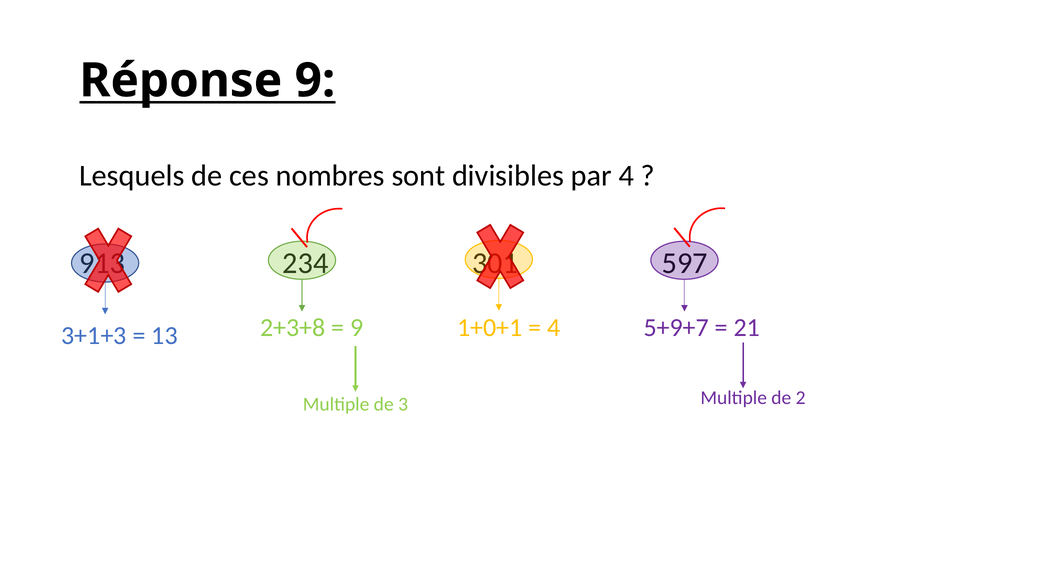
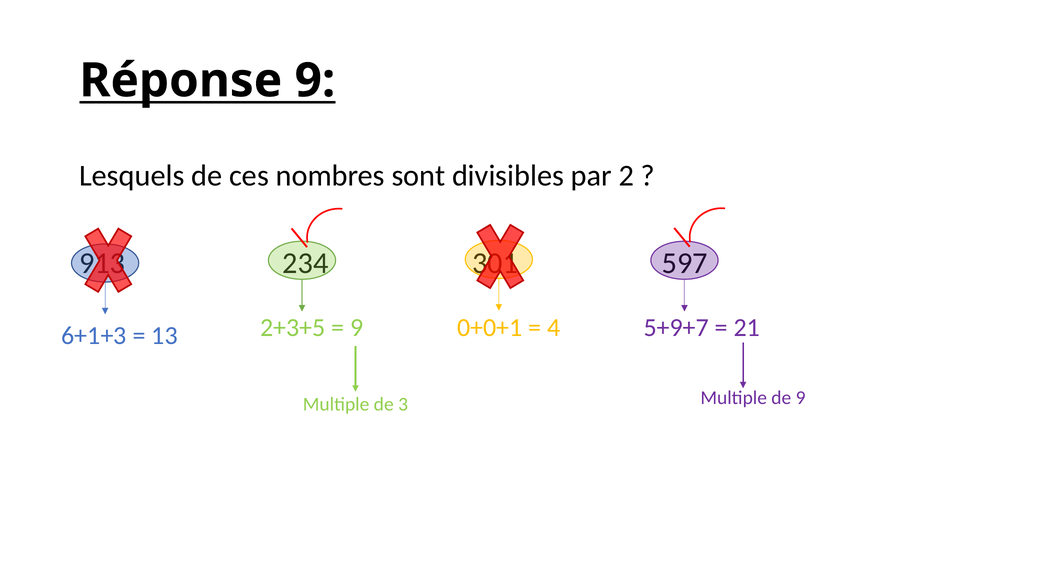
par 4: 4 -> 2 (626, 176)
3+1+3: 3+1+3 -> 6+1+3 (94, 336)
2+3+8: 2+3+8 -> 2+3+5 (293, 328)
1+0+1: 1+0+1 -> 0+0+1 (490, 328)
de 2: 2 -> 9 (801, 398)
